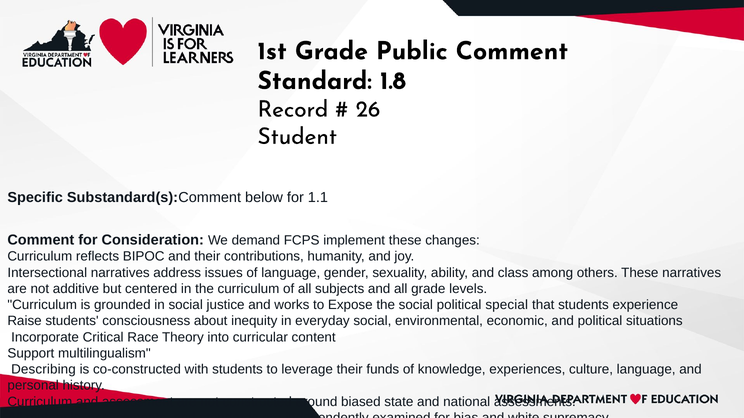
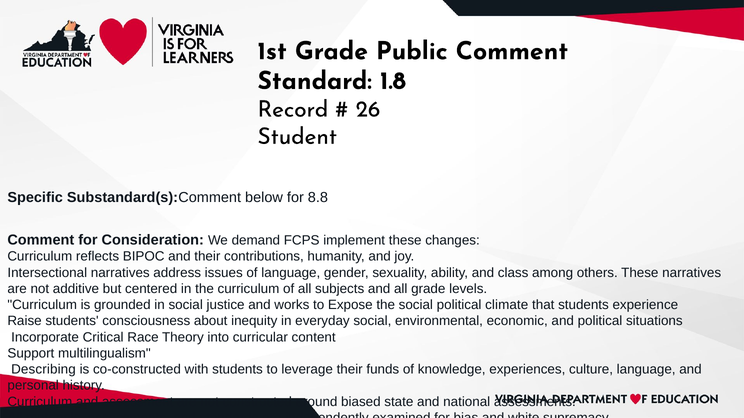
1.1: 1.1 -> 8.8 (318, 198)
special: special -> climate (507, 305)
